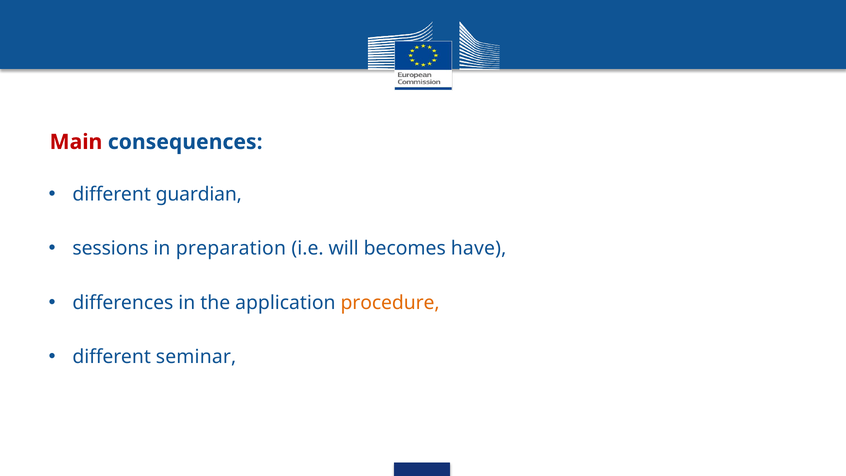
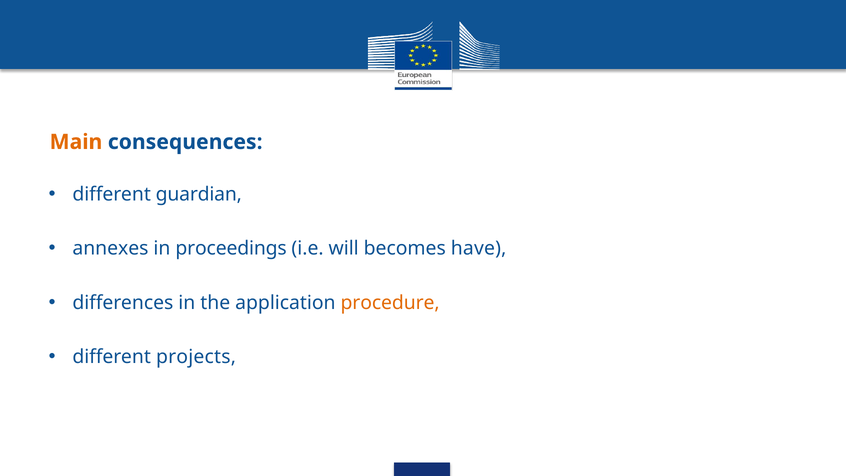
Main colour: red -> orange (76, 142)
sessions: sessions -> annexes (110, 248)
preparation: preparation -> proceedings (231, 248)
seminar: seminar -> projects (196, 357)
